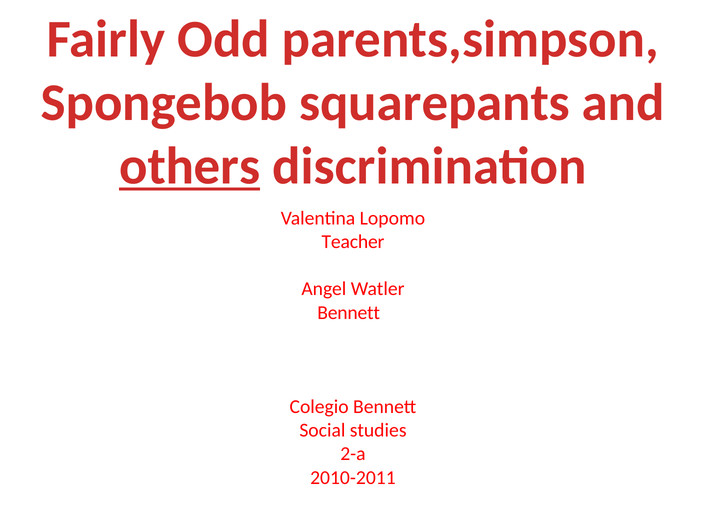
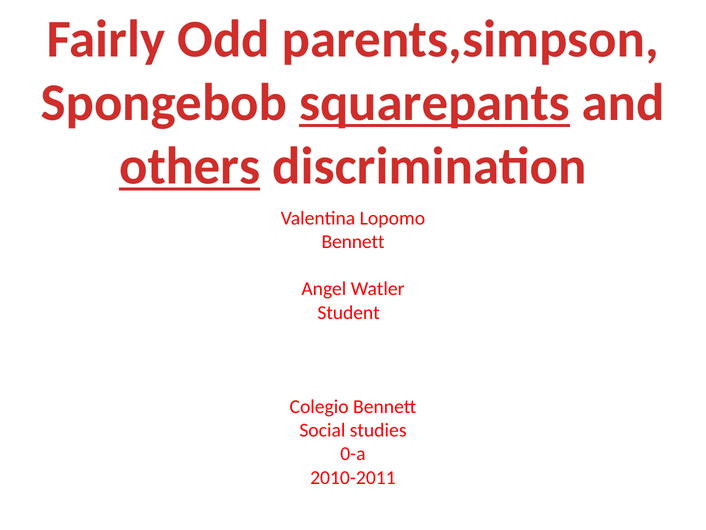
squarepants underline: none -> present (435, 103)
Teacher: Teacher -> Bennett (353, 242)
Bennett: Bennett -> Student (349, 312)
2-a: 2-a -> 0-a (353, 454)
